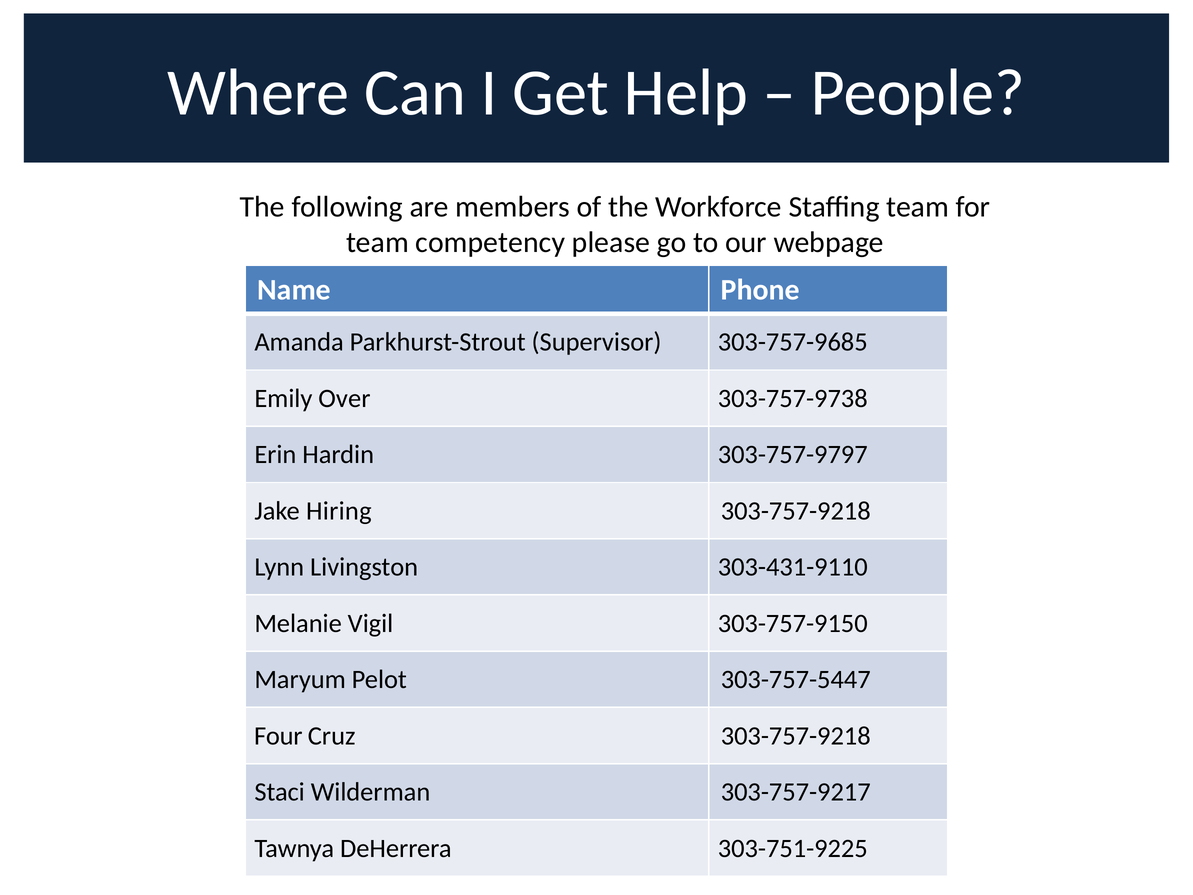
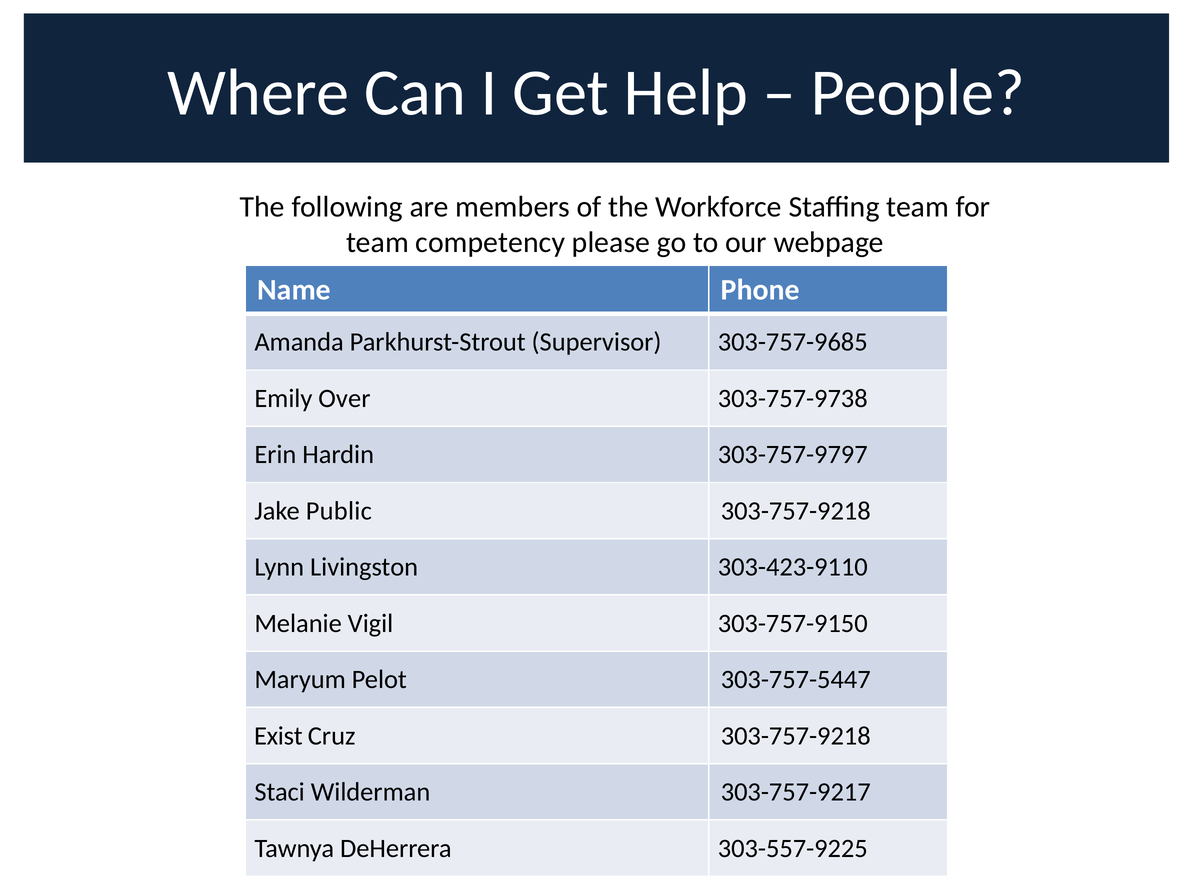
Hiring: Hiring -> Public (339, 511)
303-431-9110: 303-431-9110 -> 303-423-9110 (793, 567)
Four: Four -> Exist (278, 736)
303-751-9225: 303-751-9225 -> 303-557-9225 (793, 848)
